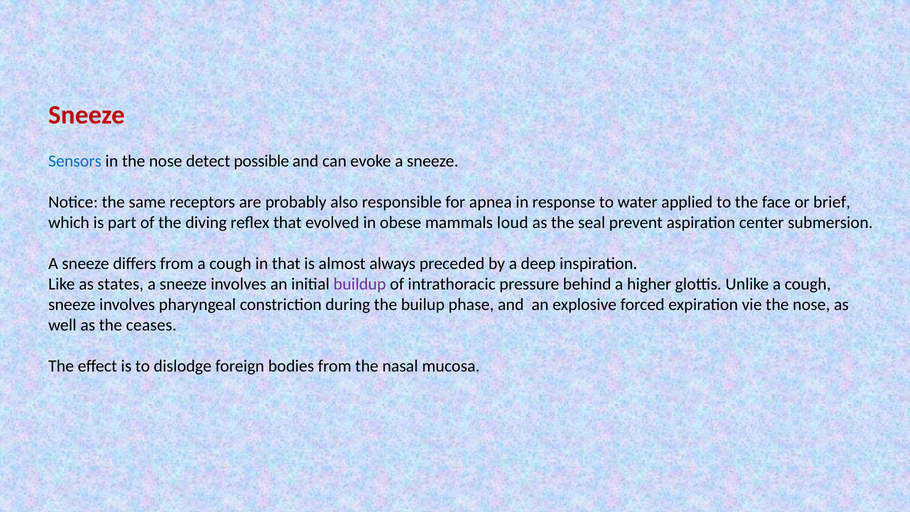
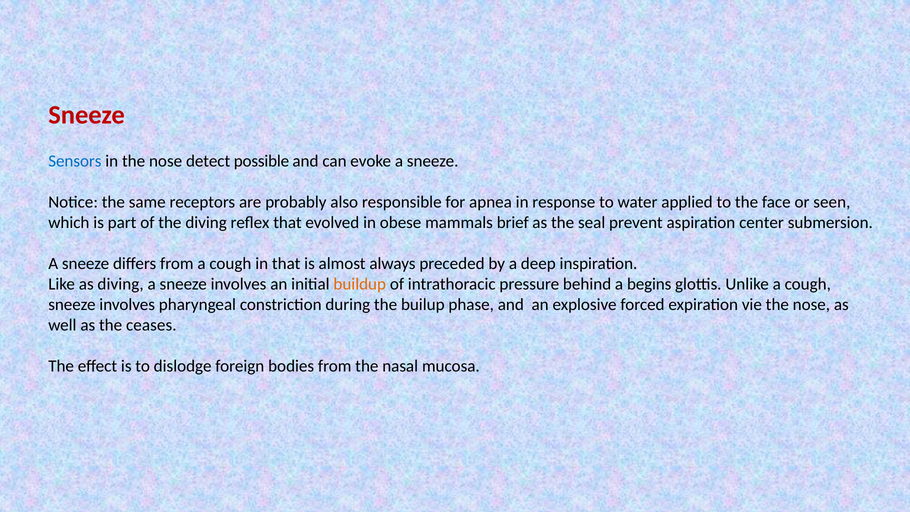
brief: brief -> seen (832, 202)
loud: loud -> brief (513, 222)
as states: states -> diving (121, 284)
buildup colour: purple -> orange (360, 284)
higher: higher -> begins (649, 284)
